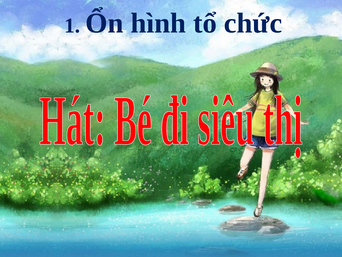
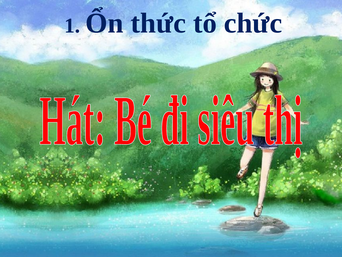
hình: hình -> thức (158, 23)
